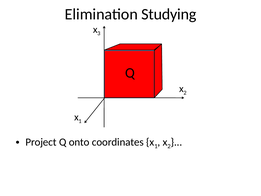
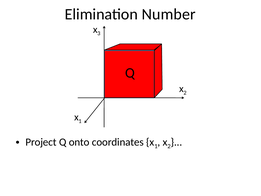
Studying: Studying -> Number (169, 14)
